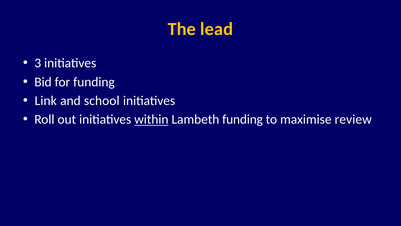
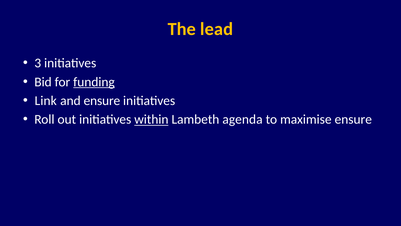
funding underline: none -> present (94, 82)
and school: school -> ensure (102, 101)
Lambeth funding: funding -> agenda (242, 119)
maximise review: review -> ensure (353, 119)
